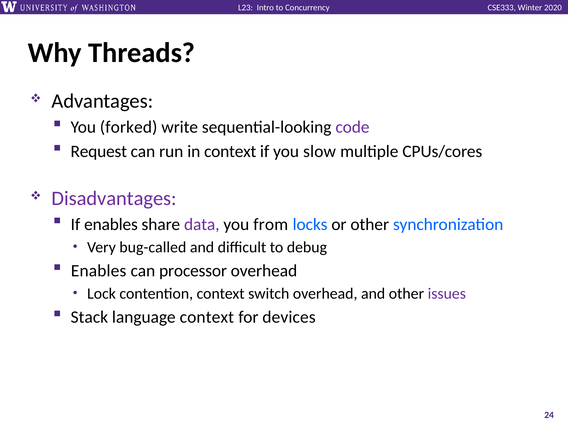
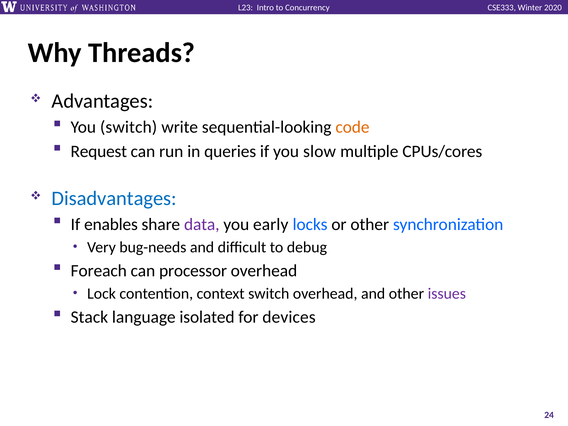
You forked: forked -> switch (129, 127)
code colour: purple -> orange (352, 127)
in context: context -> queries (230, 151)
Disadvantages colour: purple -> blue (114, 198)
from: from -> early (271, 224)
bug-called: bug-called -> bug-needs (153, 247)
Enables: Enables -> Foreach (99, 271)
language context: context -> isolated (207, 317)
